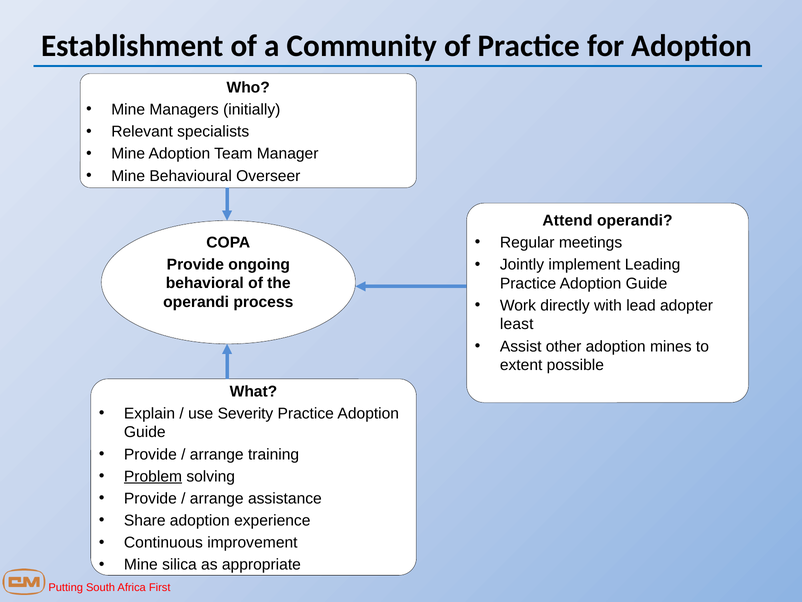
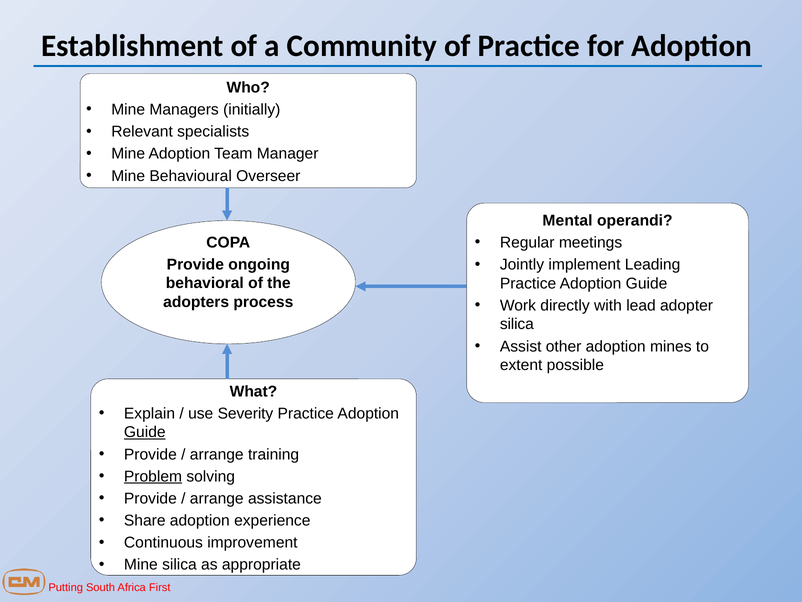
Attend: Attend -> Mental (567, 220)
operandi: operandi -> adopters (196, 302)
least: least -> silica (517, 324)
Guide underline: none -> present (145, 432)
